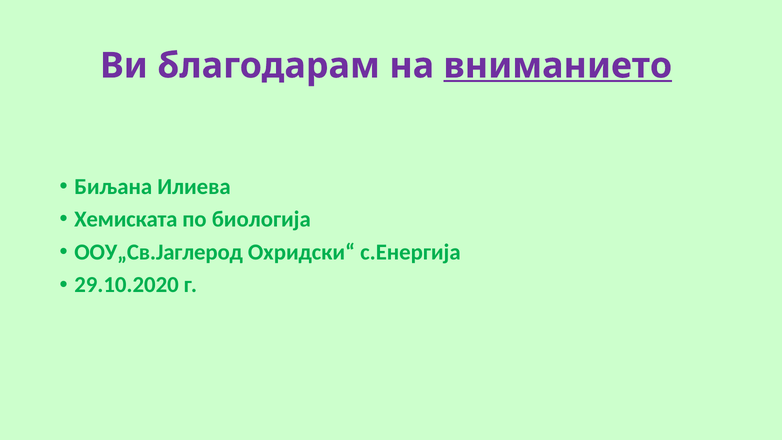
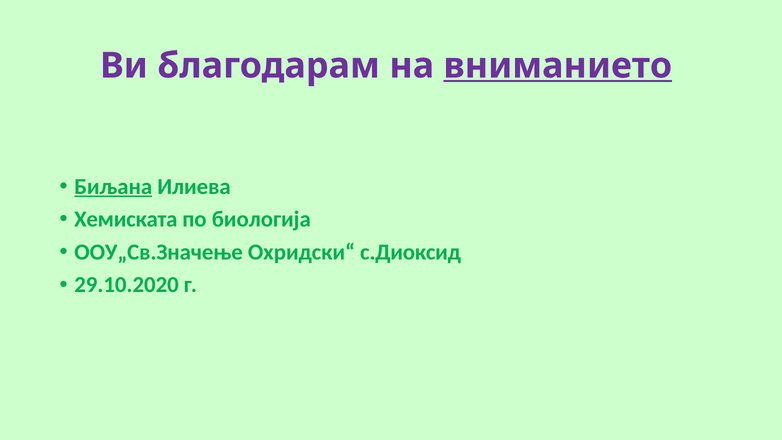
Биљана underline: none -> present (113, 186)
ООУ„Св.Јаглерод: ООУ„Св.Јаглерод -> ООУ„Св.Значење (159, 252)
с.Енергија: с.Енергија -> с.Диоксид (411, 252)
